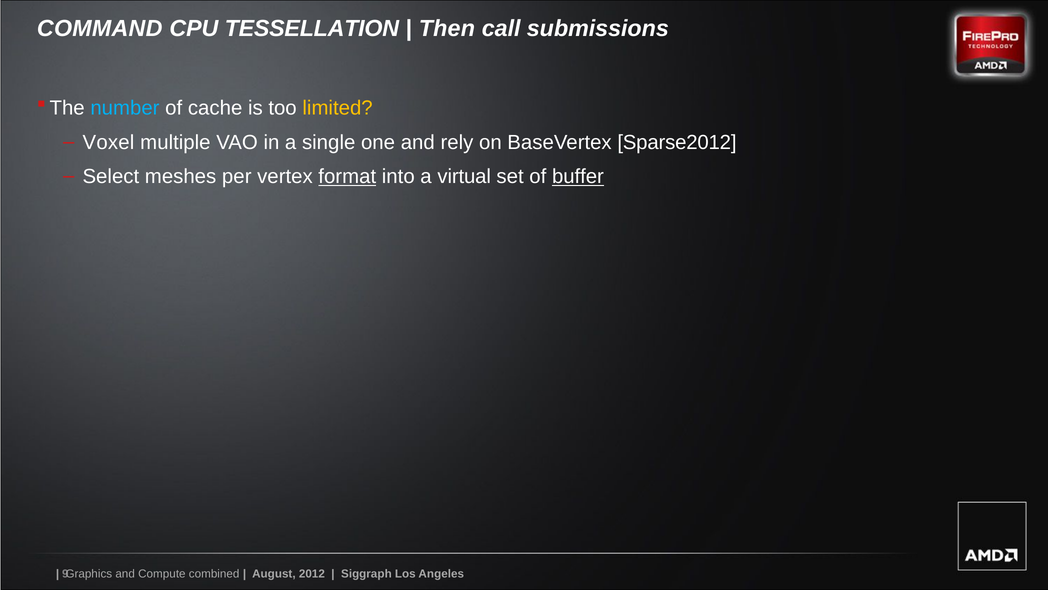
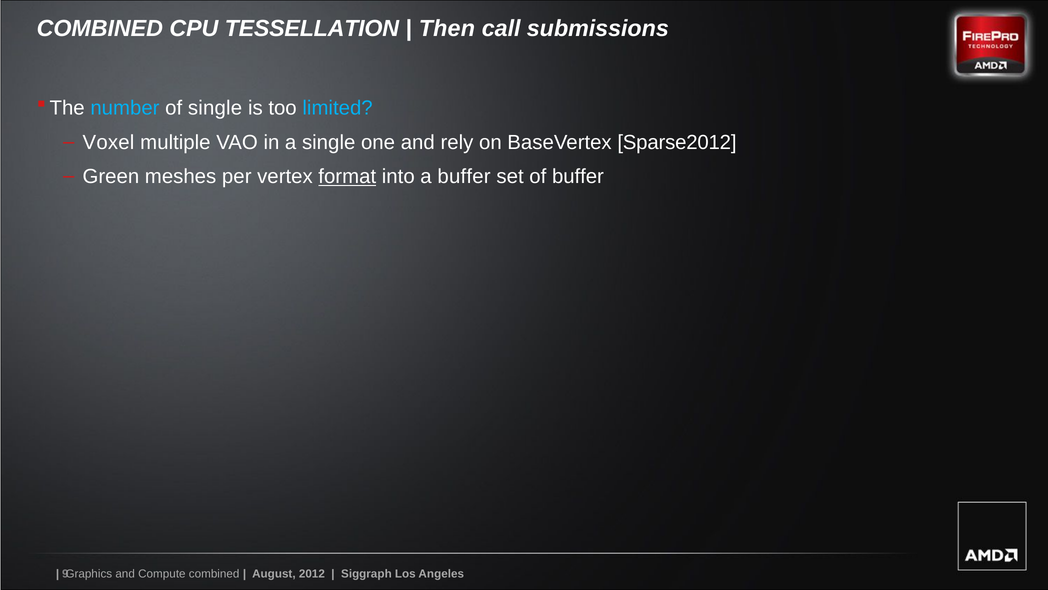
COMMAND: COMMAND -> COMBINED (100, 29)
of cache: cache -> single (215, 108)
limited colour: yellow -> light blue (338, 108)
Select: Select -> Green (111, 177)
a virtual: virtual -> buffer (464, 177)
buffer underline: present -> none (578, 177)
